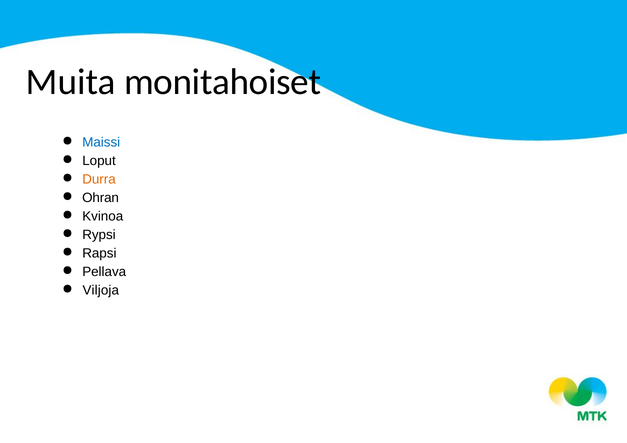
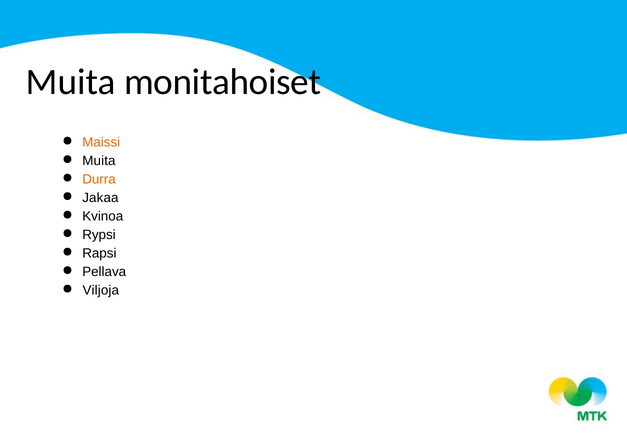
Maissi colour: blue -> orange (101, 143)
Loput: Loput -> Muita (99, 161)
Ohran: Ohran -> Jakaa (100, 198)
